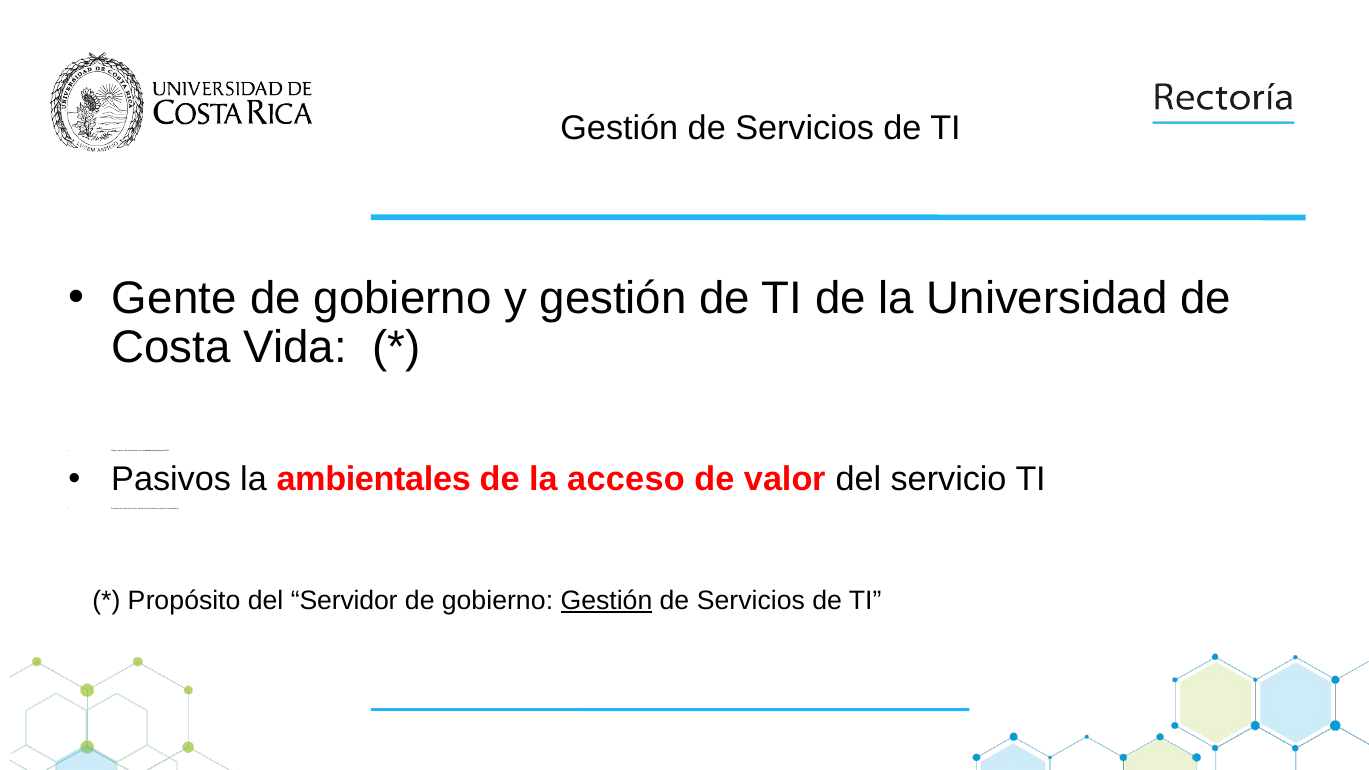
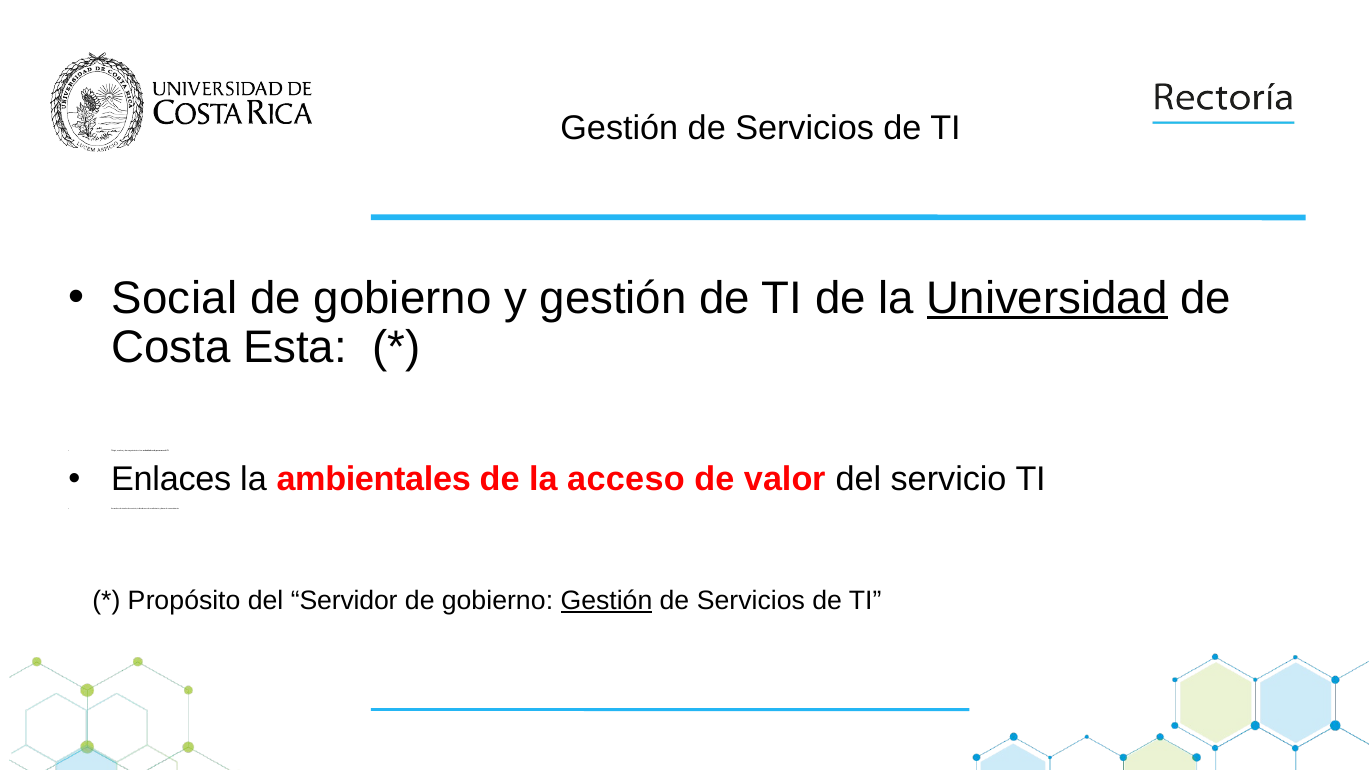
Gente: Gente -> Social (174, 298)
Universidad underline: none -> present (1047, 298)
Vida: Vida -> Esta (295, 347)
Pasivos: Pasivos -> Enlaces (171, 480)
